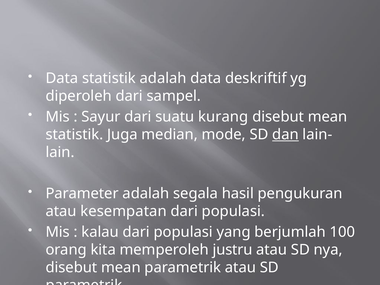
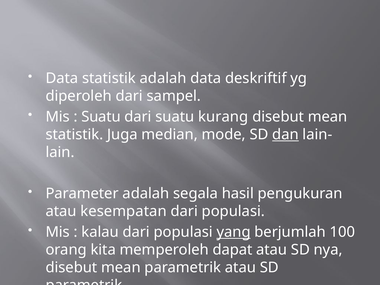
Sayur: Sayur -> Suatu (101, 117)
yang underline: none -> present (234, 232)
justru: justru -> dapat (233, 250)
